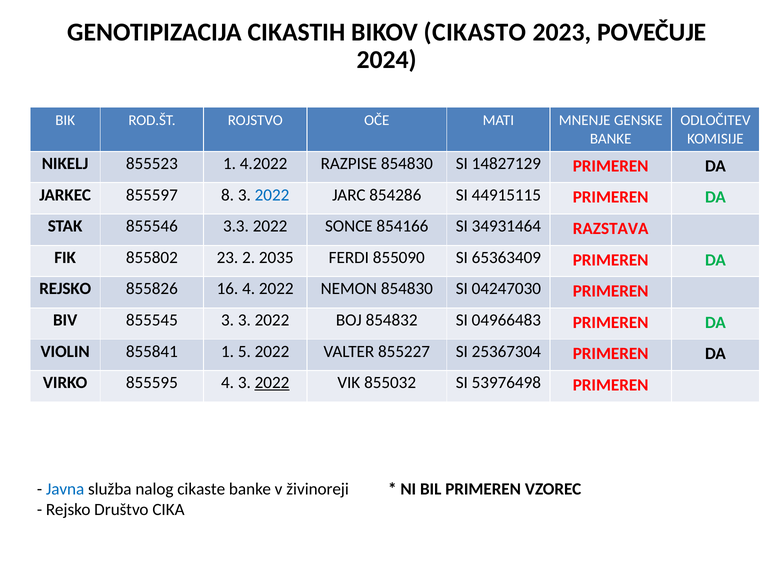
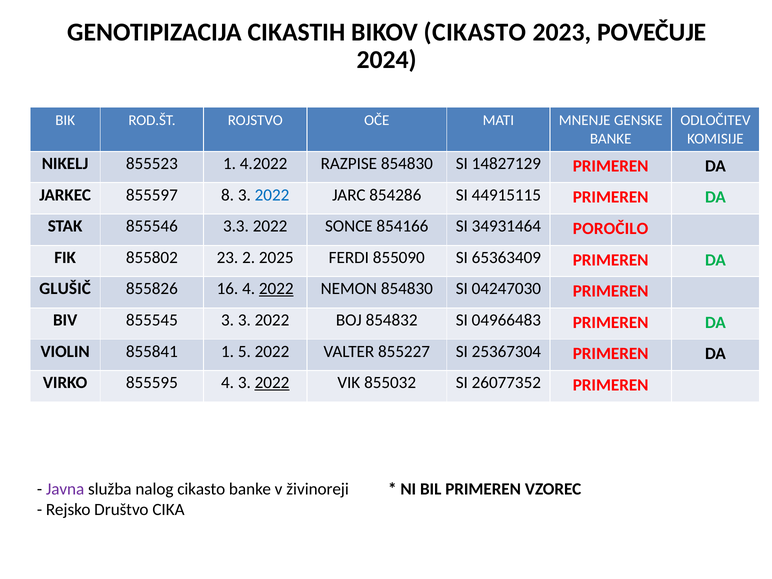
RAZSTAVA: RAZSTAVA -> POROČILO (611, 229)
2035: 2035 -> 2025 (276, 257)
REJSKO: REJSKO -> GLUŠIČ (65, 289)
2022 underline: none -> present (276, 289)
53976498: 53976498 -> 26077352 (506, 383)
Javna colour: blue -> purple (65, 489)
nalog cikaste: cikaste -> cikasto (201, 489)
